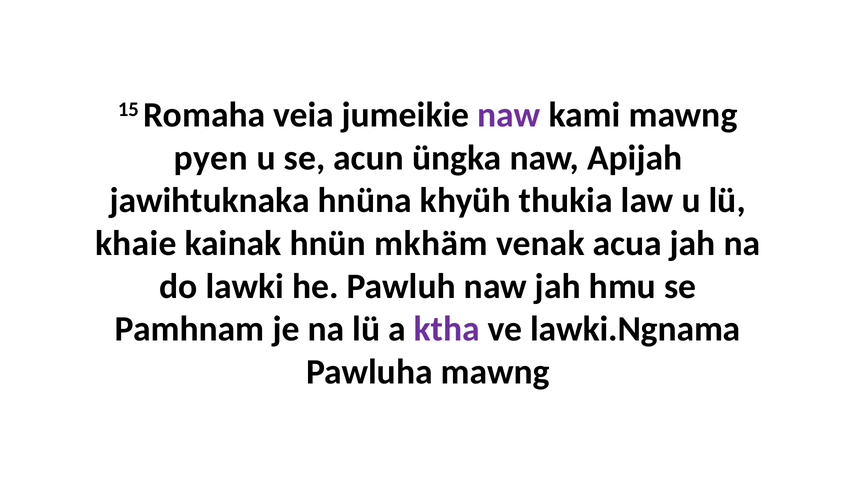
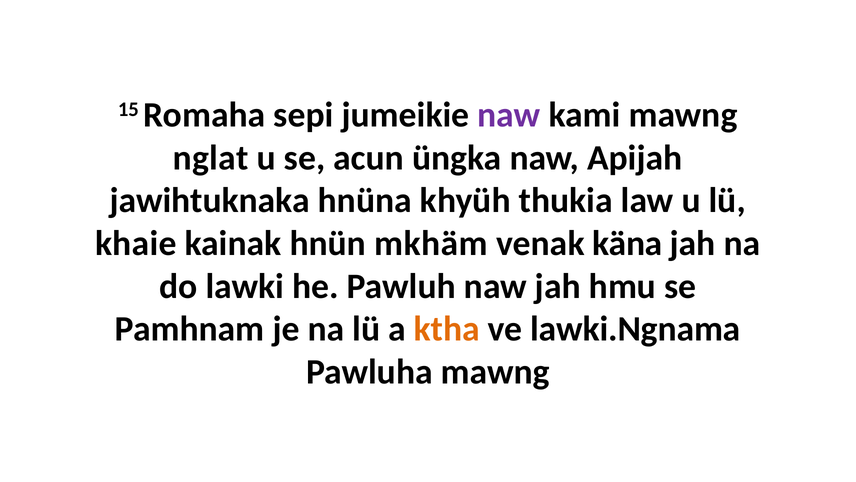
veia: veia -> sepi (303, 115)
pyen: pyen -> nglat (211, 158)
acua: acua -> käna (627, 243)
ktha colour: purple -> orange (447, 329)
